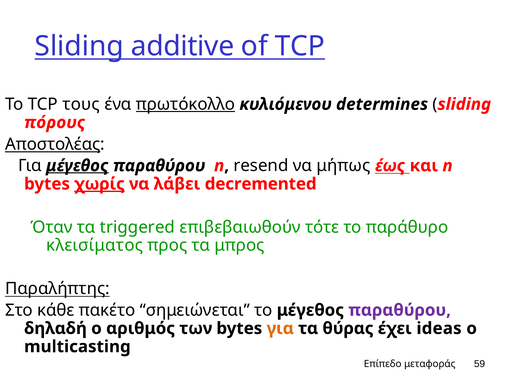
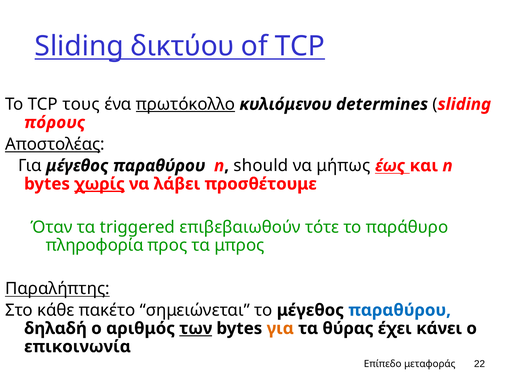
additive: additive -> δικτύου (183, 46)
μέγεθος underline: present -> none (77, 166)
resend: resend -> should (261, 166)
decremented: decremented -> προσθέτουμε (261, 184)
κλεισίματος: κλεισίματος -> πληροφορία (95, 246)
παραθύρου colour: purple -> blue (400, 310)
των underline: none -> present (196, 329)
ideas: ideas -> κάνει (439, 329)
multicasting: multicasting -> επικοινωνία (77, 347)
59: 59 -> 22 (480, 364)
